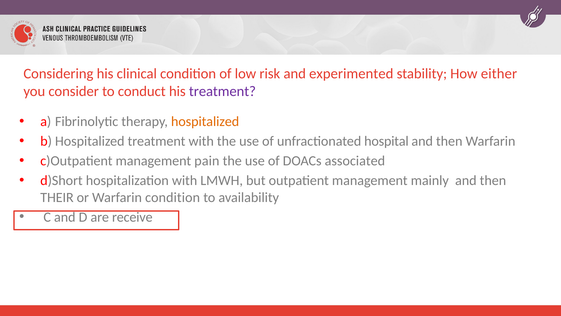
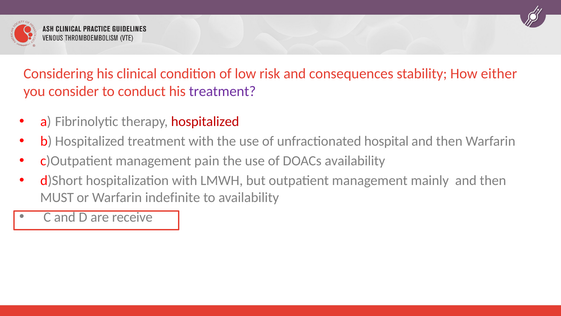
experimented: experimented -> consequences (351, 74)
hospitalized colour: orange -> red (205, 121)
DOACs associated: associated -> availability (355, 161)
THEIR: THEIR -> MUST (57, 197)
Warfarin condition: condition -> indefinite (173, 197)
